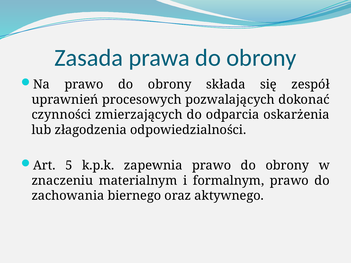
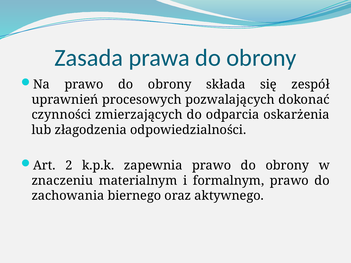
5: 5 -> 2 (69, 166)
